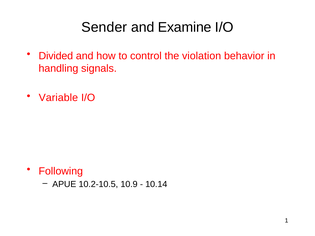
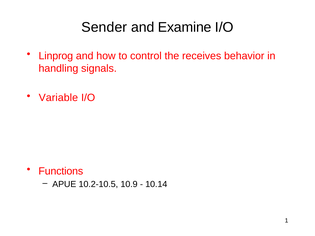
Divided: Divided -> Linprog (56, 56)
violation: violation -> receives (202, 56)
Following: Following -> Functions (61, 171)
